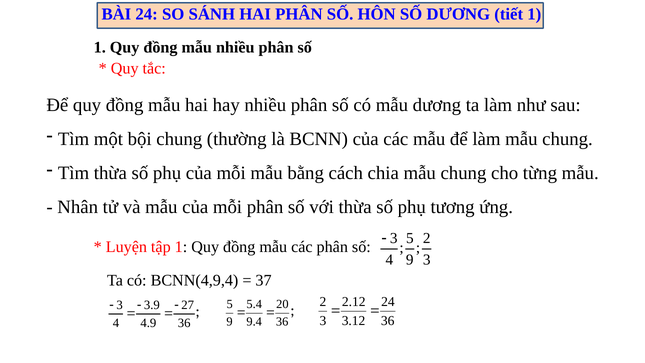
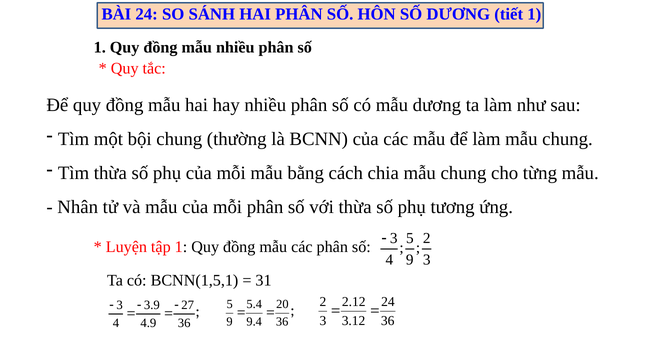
BCNN(4,9,4: BCNN(4,9,4 -> BCNN(1,5,1 (195, 280)
37: 37 -> 31 (264, 280)
